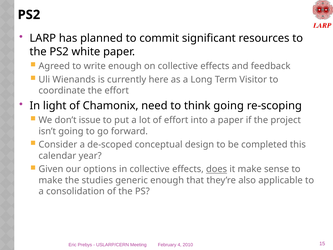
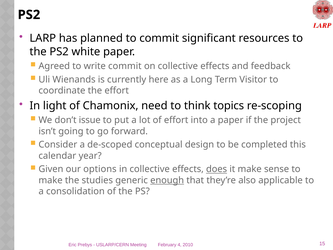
write enough: enough -> commit (125, 66)
think going: going -> topics (229, 106)
enough underline: none -> present (167, 180)
